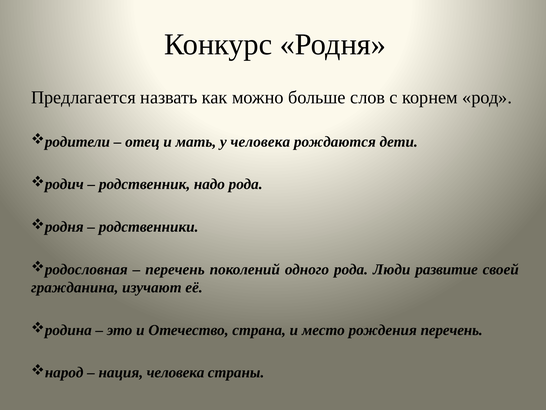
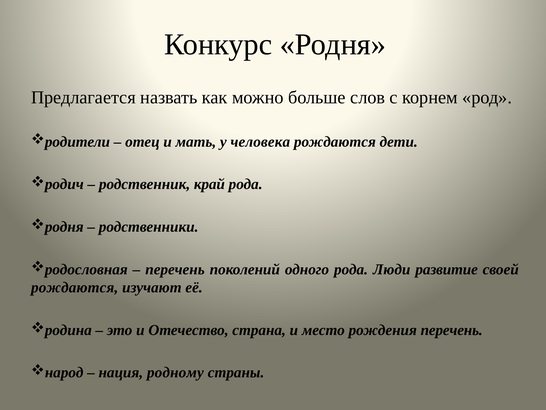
надо: надо -> край (209, 184)
гражданина: гражданина -> рождаются (75, 287)
нация человека: человека -> родному (175, 372)
